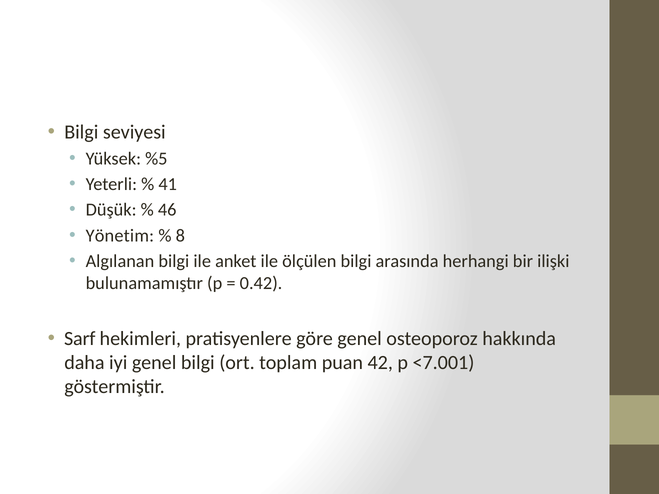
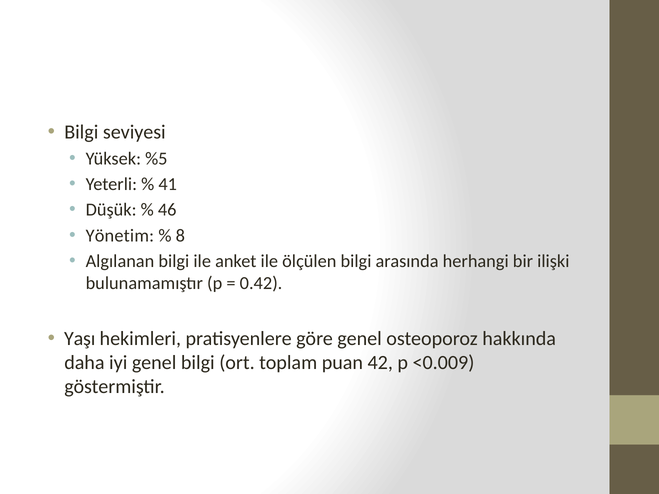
Sarf: Sarf -> Yaşı (80, 339)
<7.001: <7.001 -> <0.009 (443, 363)
